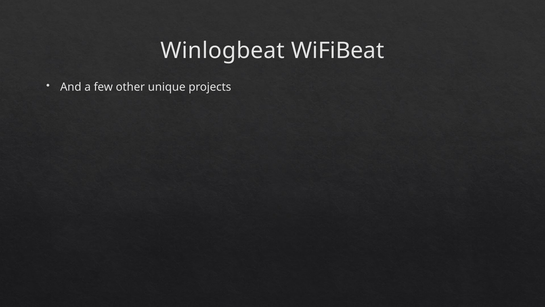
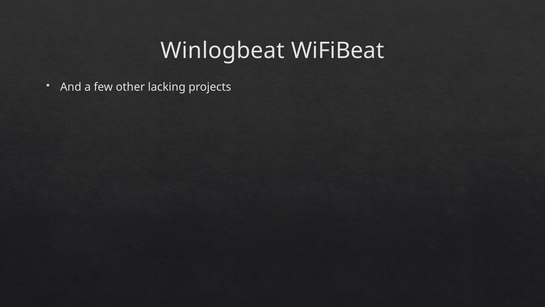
unique: unique -> lacking (167, 87)
